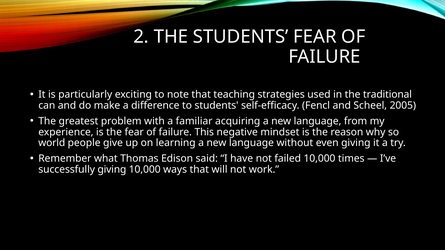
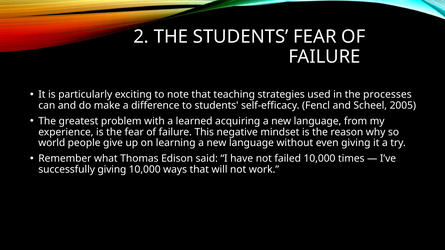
traditional: traditional -> processes (387, 95)
familiar: familiar -> learned (194, 121)
